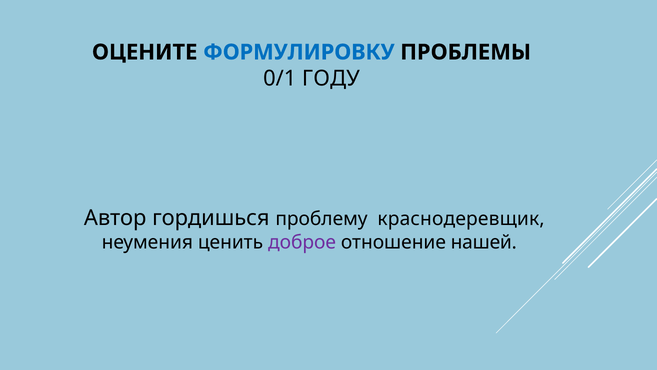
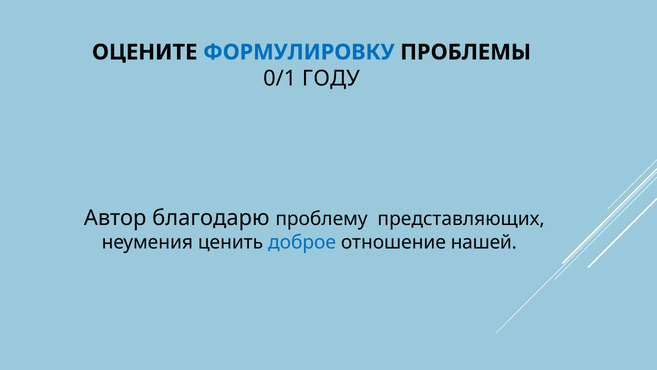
гордишься: гордишься -> благодарю (211, 218)
краснодеревщик: краснодеревщик -> представляющих (461, 219)
доброе colour: purple -> blue (302, 242)
